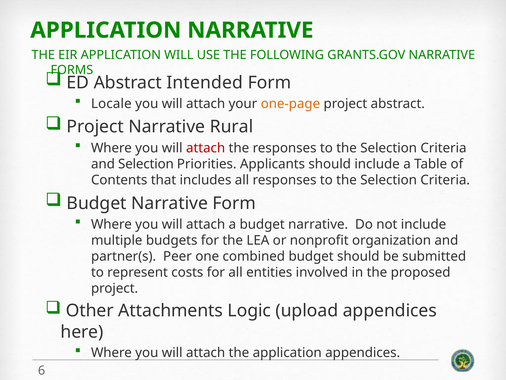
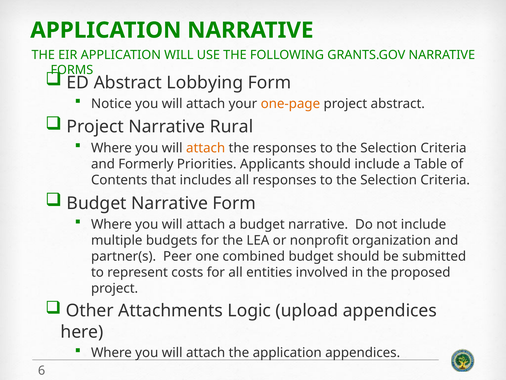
Intended: Intended -> Lobbying (205, 82)
Locale: Locale -> Notice (111, 103)
attach colour: red -> orange (206, 148)
and Selection: Selection -> Formerly (146, 164)
